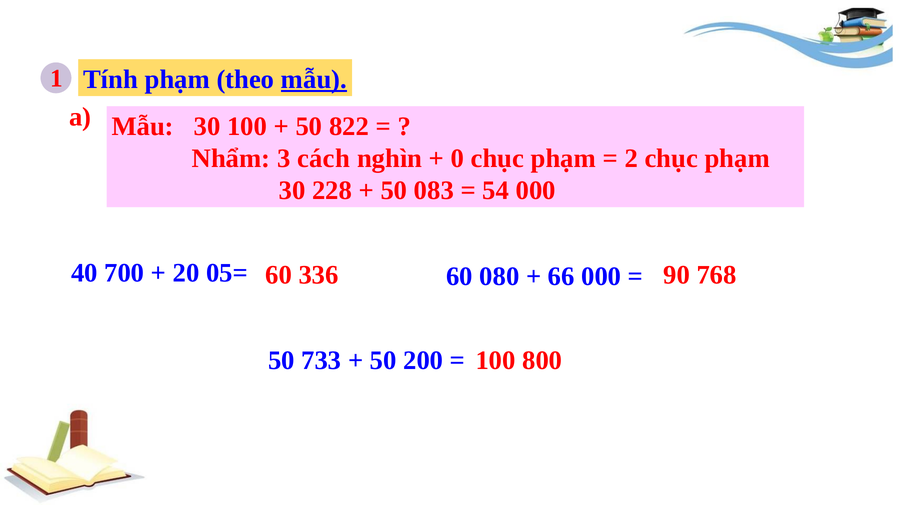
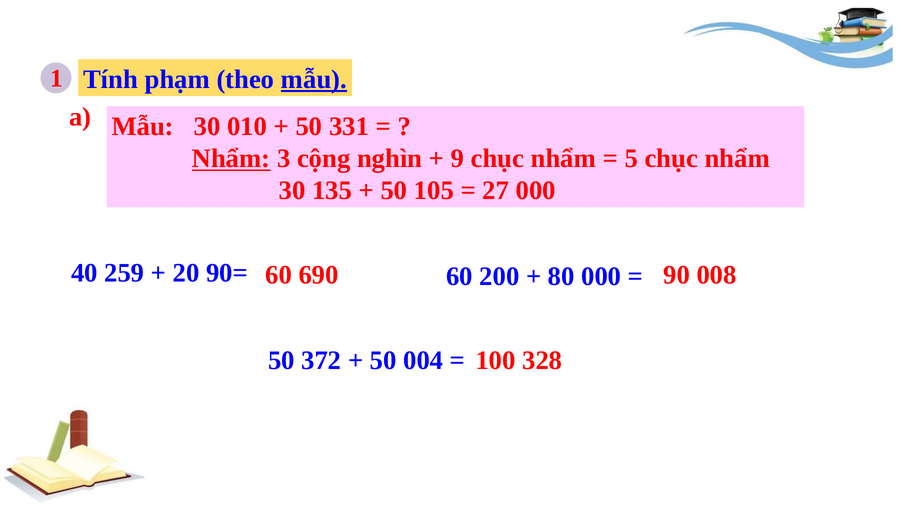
30 100: 100 -> 010 (247, 127)
822: 822 -> 331 (349, 127)
Nhẩm underline: none -> present (231, 159)
cách: cách -> cộng (324, 159)
0: 0 -> 9 (457, 159)
phạm: phạm -> nhẩm (563, 159)
2: 2 -> 5 (631, 159)
phạm: phạm -> nhẩm (737, 159)
228: 228 -> 135 (332, 191)
083: 083 -> 105 (434, 191)
54: 54 -> 27 (496, 191)
700: 700 -> 259 (124, 273)
05=: 05= -> 90= (227, 273)
080: 080 -> 200 (499, 276)
66: 66 -> 80 (561, 276)
336: 336 -> 690 (319, 275)
768: 768 -> 008 (717, 275)
733: 733 -> 372 (321, 361)
200: 200 -> 004 (423, 361)
800: 800 -> 328 (542, 361)
